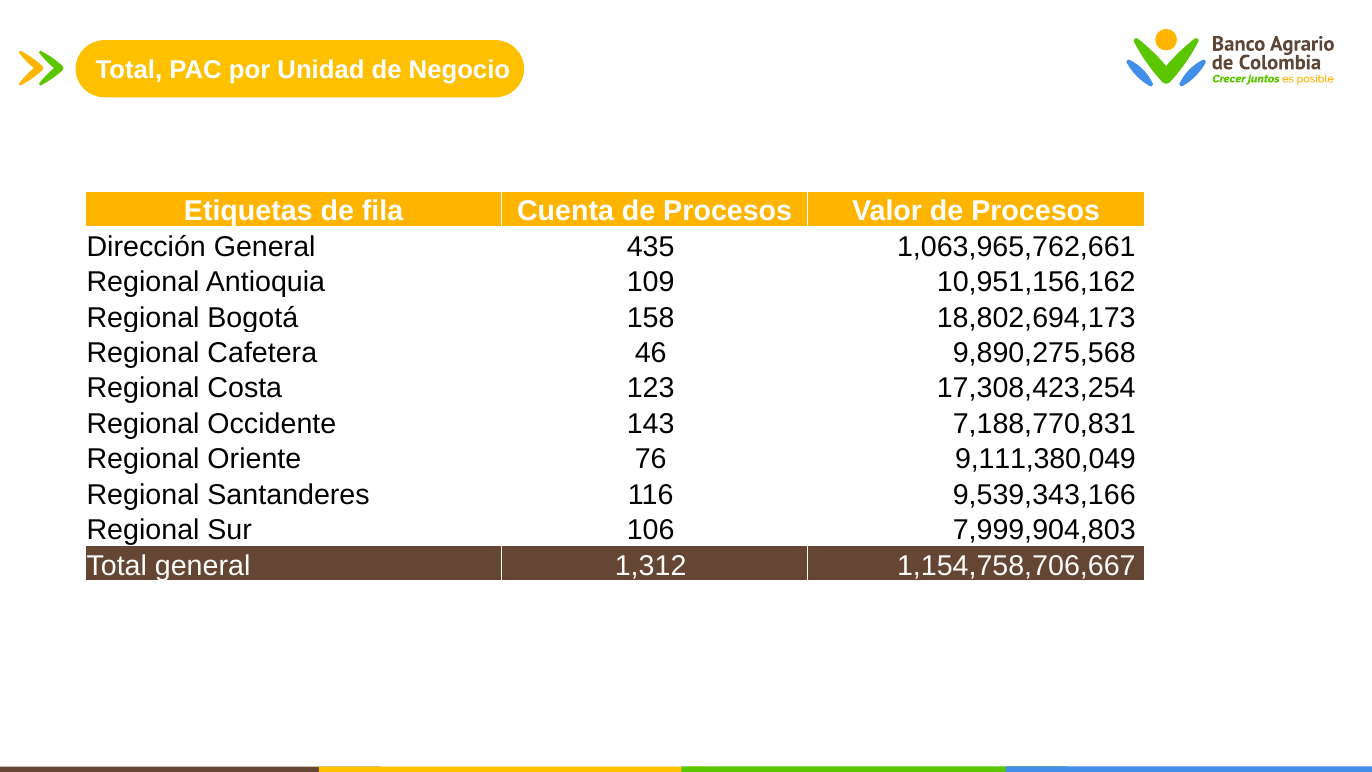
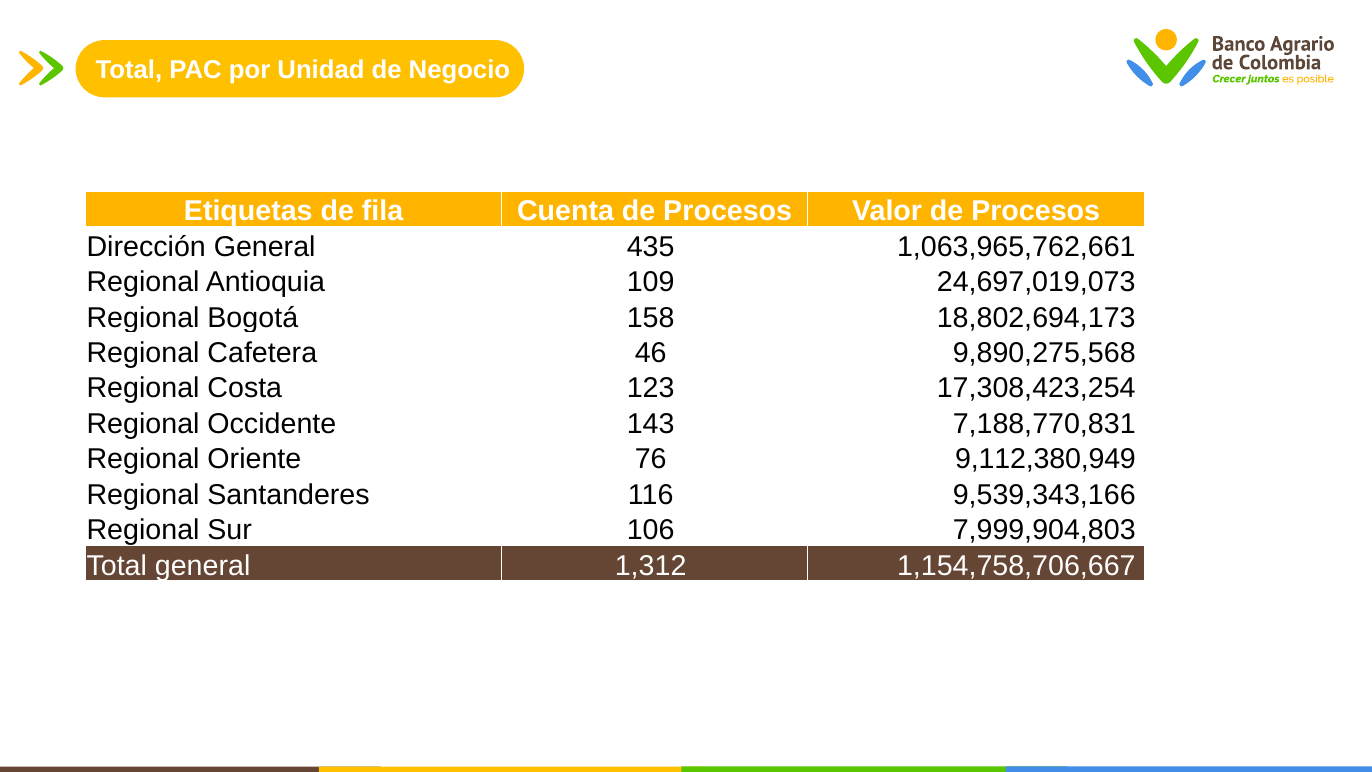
10,951,156,162: 10,951,156,162 -> 24,697,019,073 (1036, 282)
9,111,380,049: 9,111,380,049 -> 9,112,380,949 (1045, 459)
